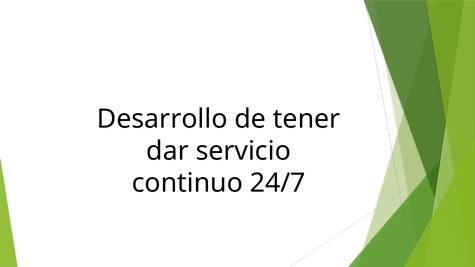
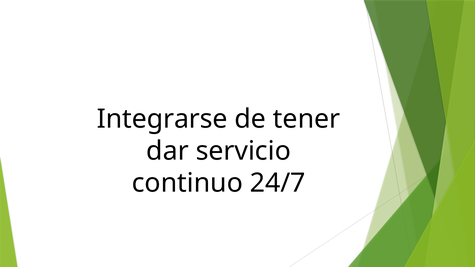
Desarrollo: Desarrollo -> Integrarse (162, 119)
